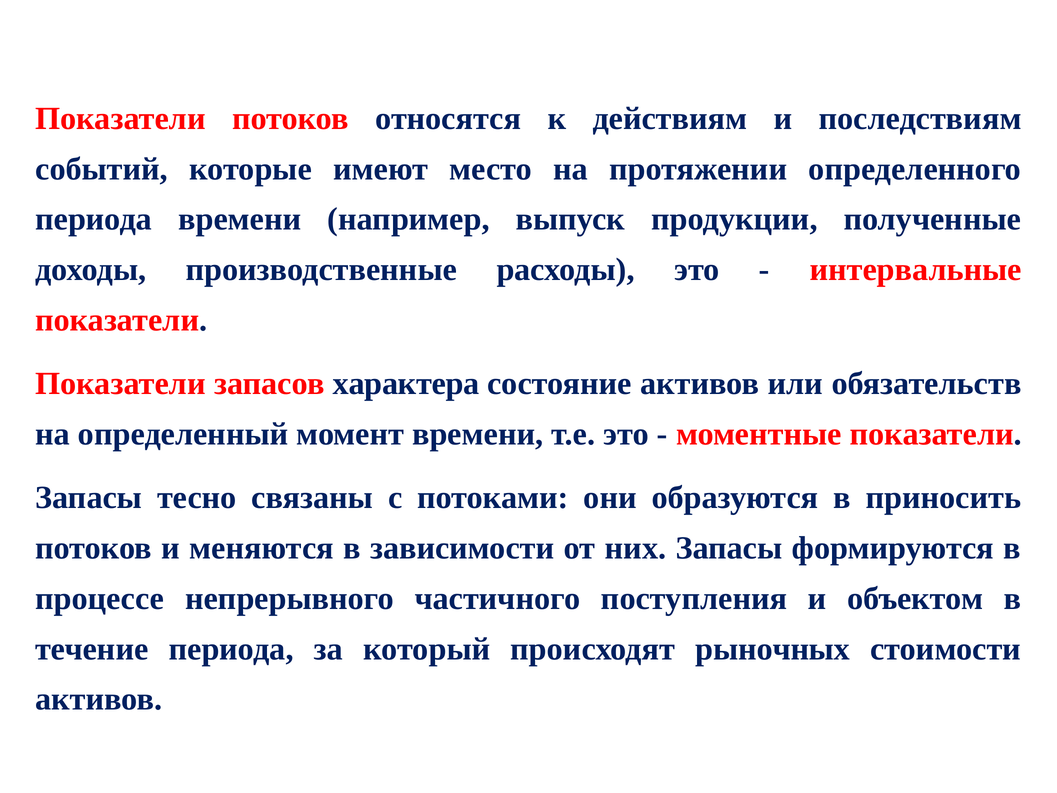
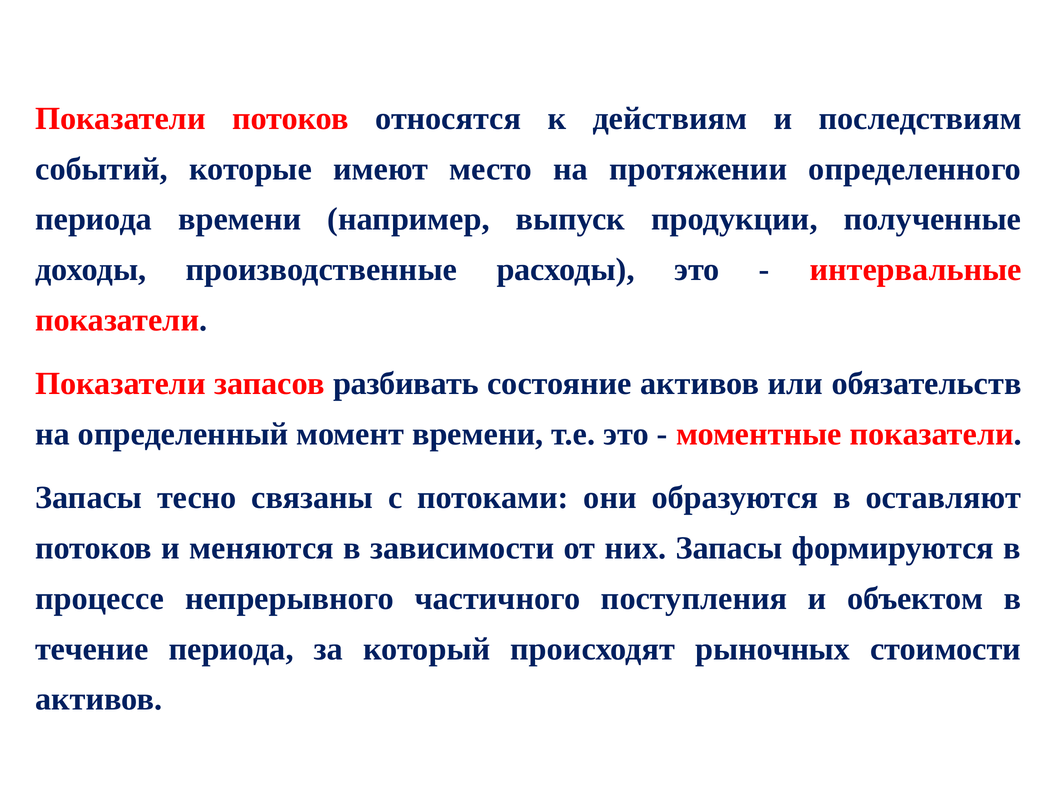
характера: характера -> разбивать (406, 384)
приносить: приносить -> оставляют (943, 498)
